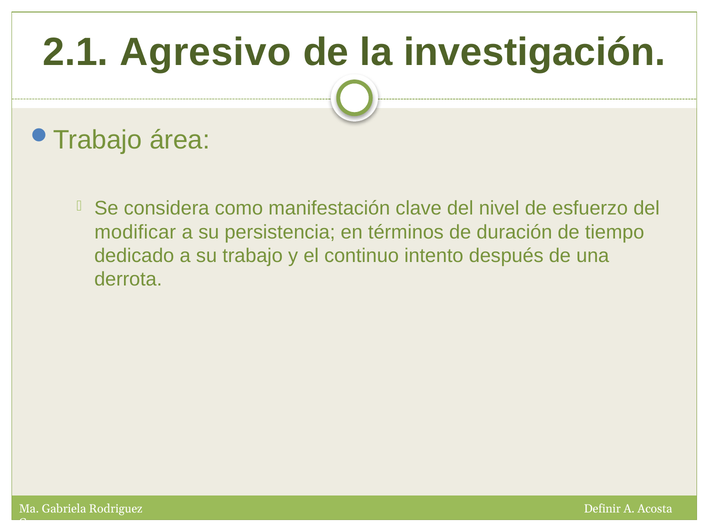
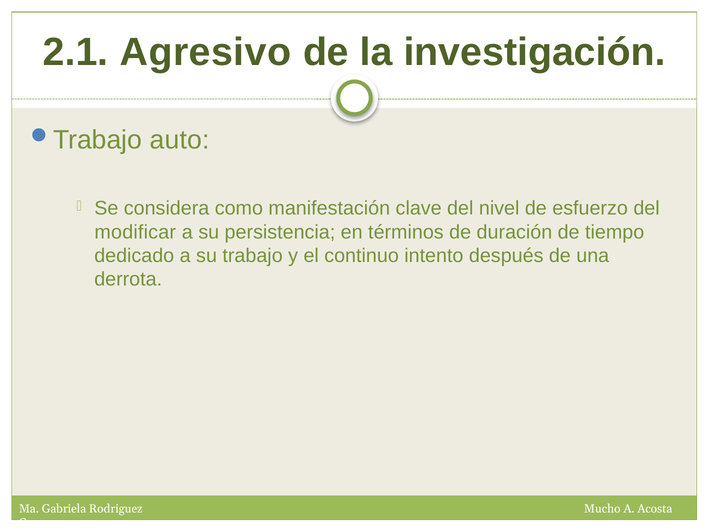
área: área -> auto (180, 140)
Definir: Definir -> Mucho (602, 508)
